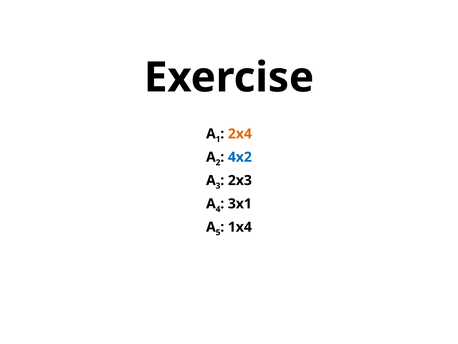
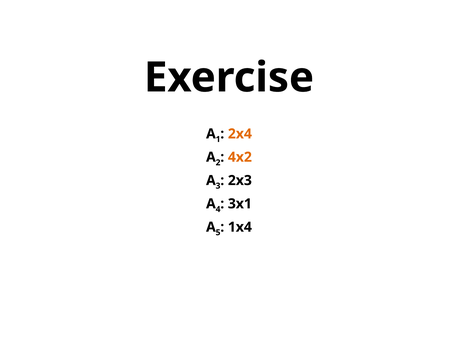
4x2 colour: blue -> orange (240, 157)
